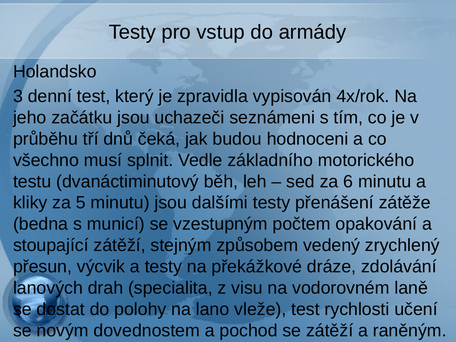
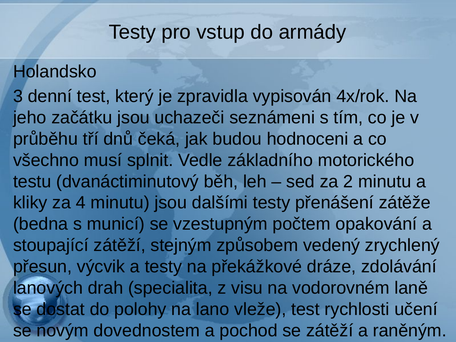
6: 6 -> 2 (348, 182)
5: 5 -> 4 (81, 203)
